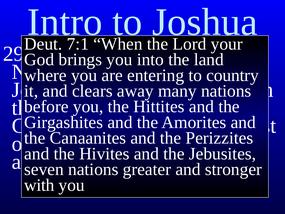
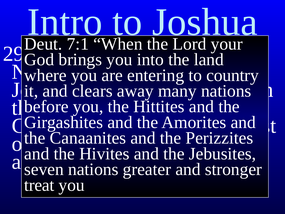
with: with -> treat (39, 185)
